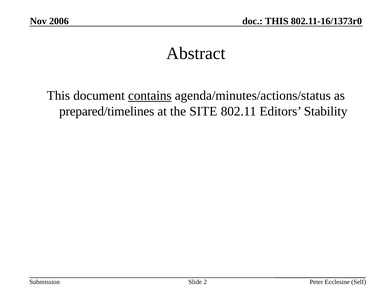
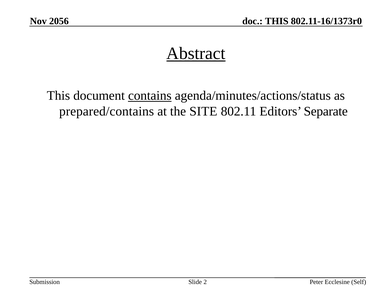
2006: 2006 -> 2056 (59, 21)
Abstract underline: none -> present (196, 53)
prepared/timelines: prepared/timelines -> prepared/contains (107, 111)
Stability: Stability -> Separate (326, 111)
